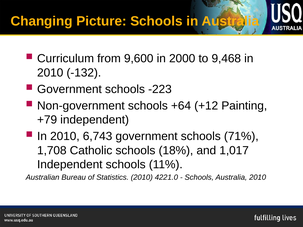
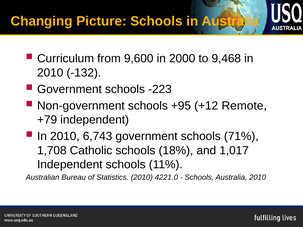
+64: +64 -> +95 (181, 106)
Painting: Painting -> Remote (244, 106)
